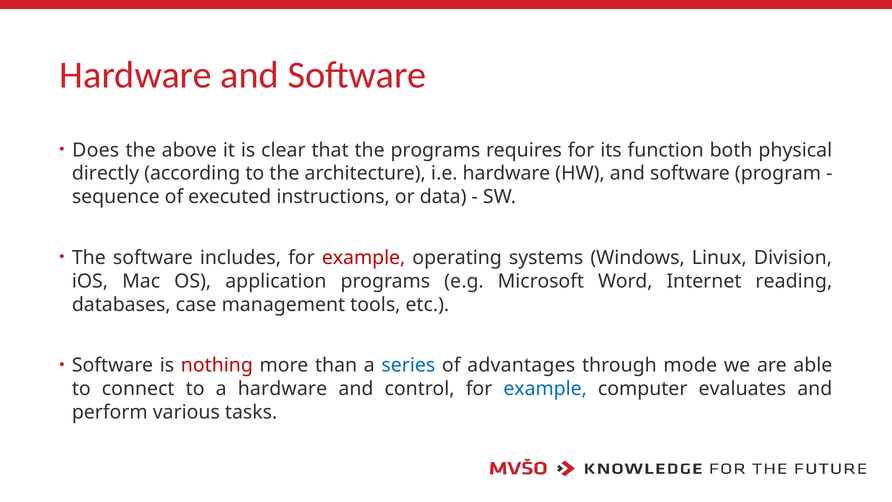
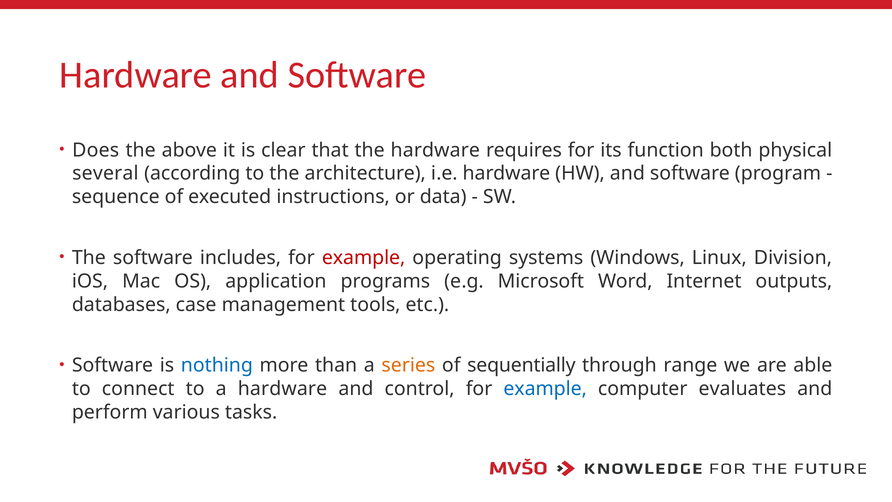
the programs: programs -> hardware (435, 150)
directly: directly -> several (105, 173)
reading: reading -> outputs (794, 281)
nothing colour: red -> blue (217, 365)
series colour: blue -> orange (408, 365)
advantages: advantages -> sequentially (521, 365)
mode: mode -> range (690, 365)
